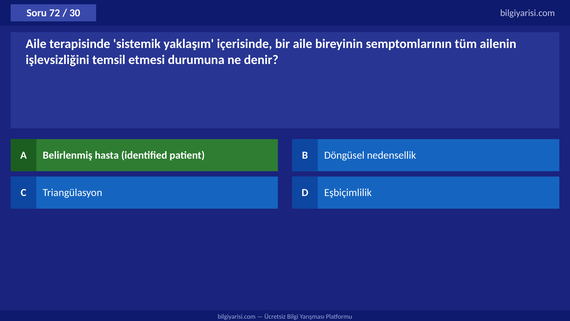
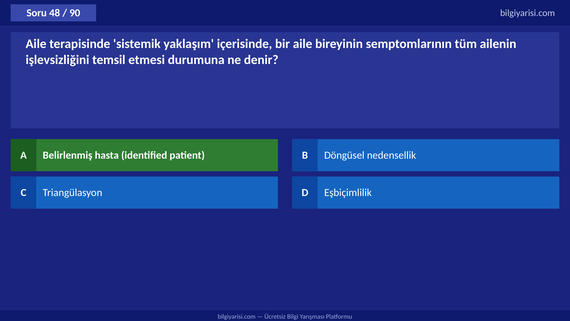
72: 72 -> 48 (55, 13)
30: 30 -> 90 (75, 13)
